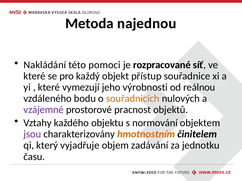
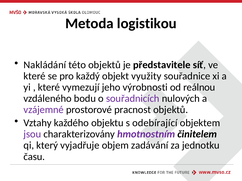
najednou: najednou -> logistikou (147, 23)
této pomoci: pomoci -> objektů (105, 65)
rozpracované: rozpracované -> představitele (162, 65)
přístup: přístup -> využity (146, 76)
souřadnicích colour: orange -> purple (133, 99)
normování: normování -> odebírající (155, 123)
hmotnostním colour: orange -> purple (146, 134)
